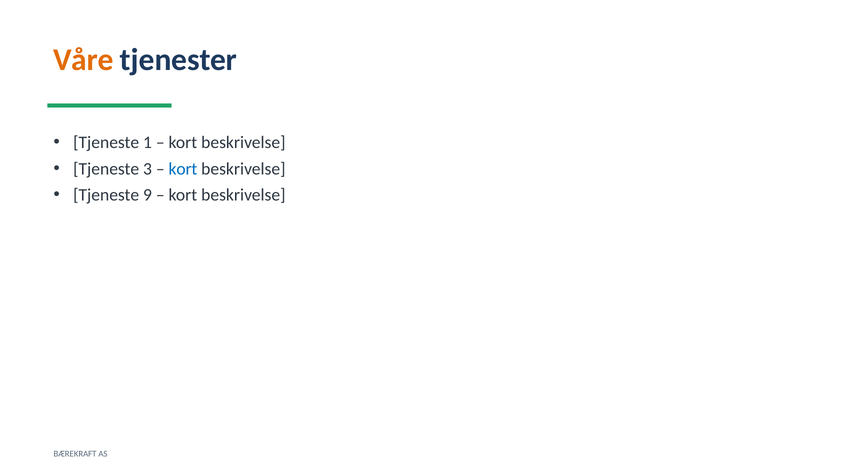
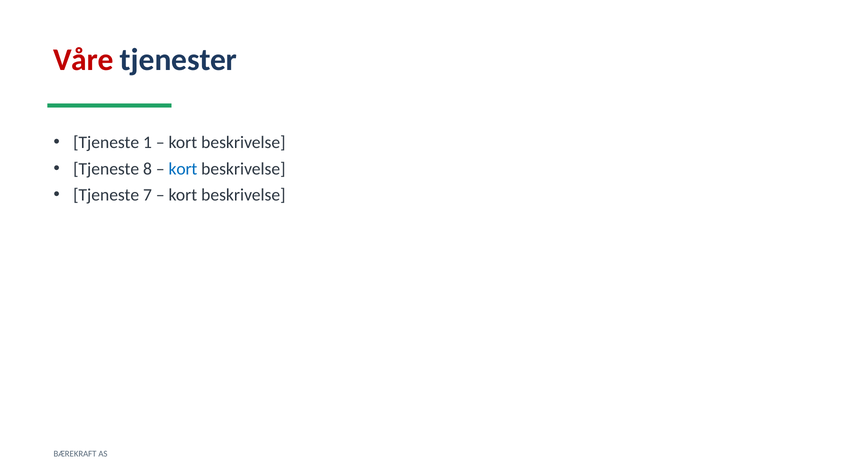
Våre colour: orange -> red (83, 60)
3: 3 -> 8 (147, 169)
9: 9 -> 7 (147, 195)
